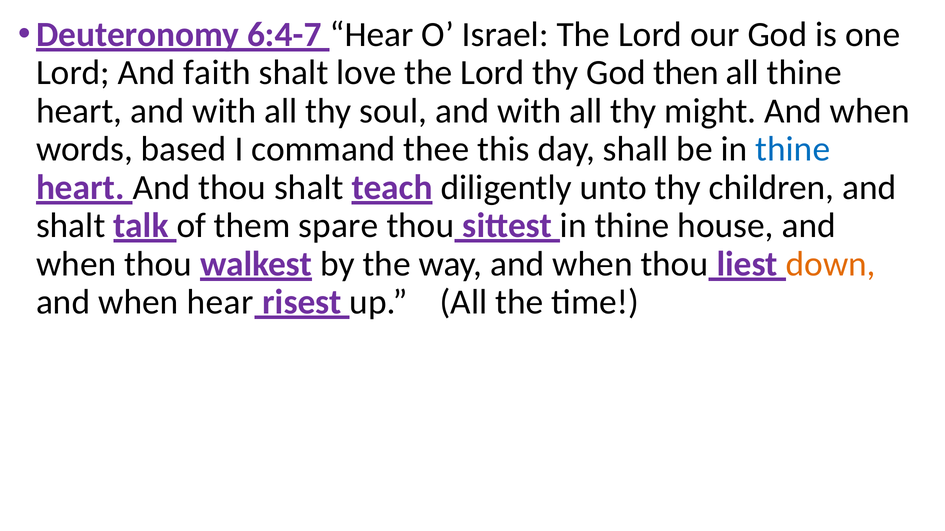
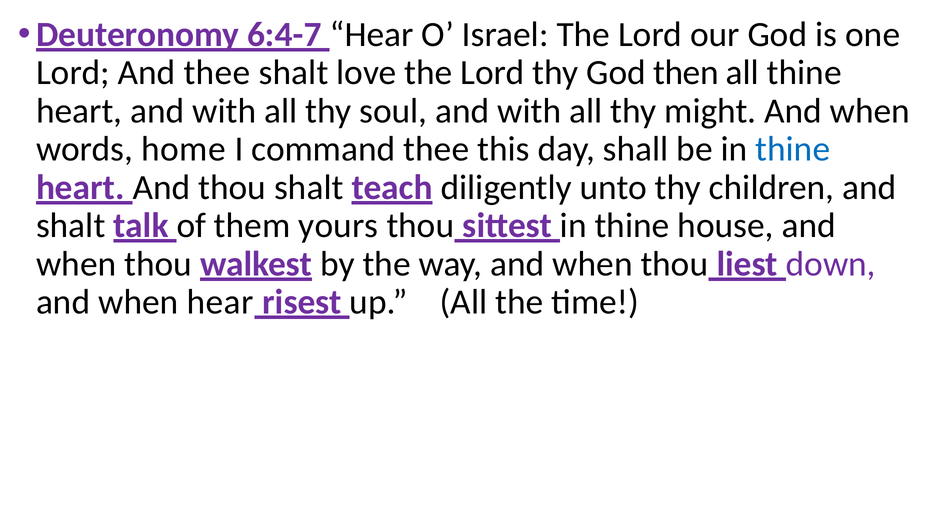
And faith: faith -> thee (217, 73)
based: based -> home (184, 149)
spare: spare -> yours (338, 226)
down colour: orange -> purple (831, 264)
